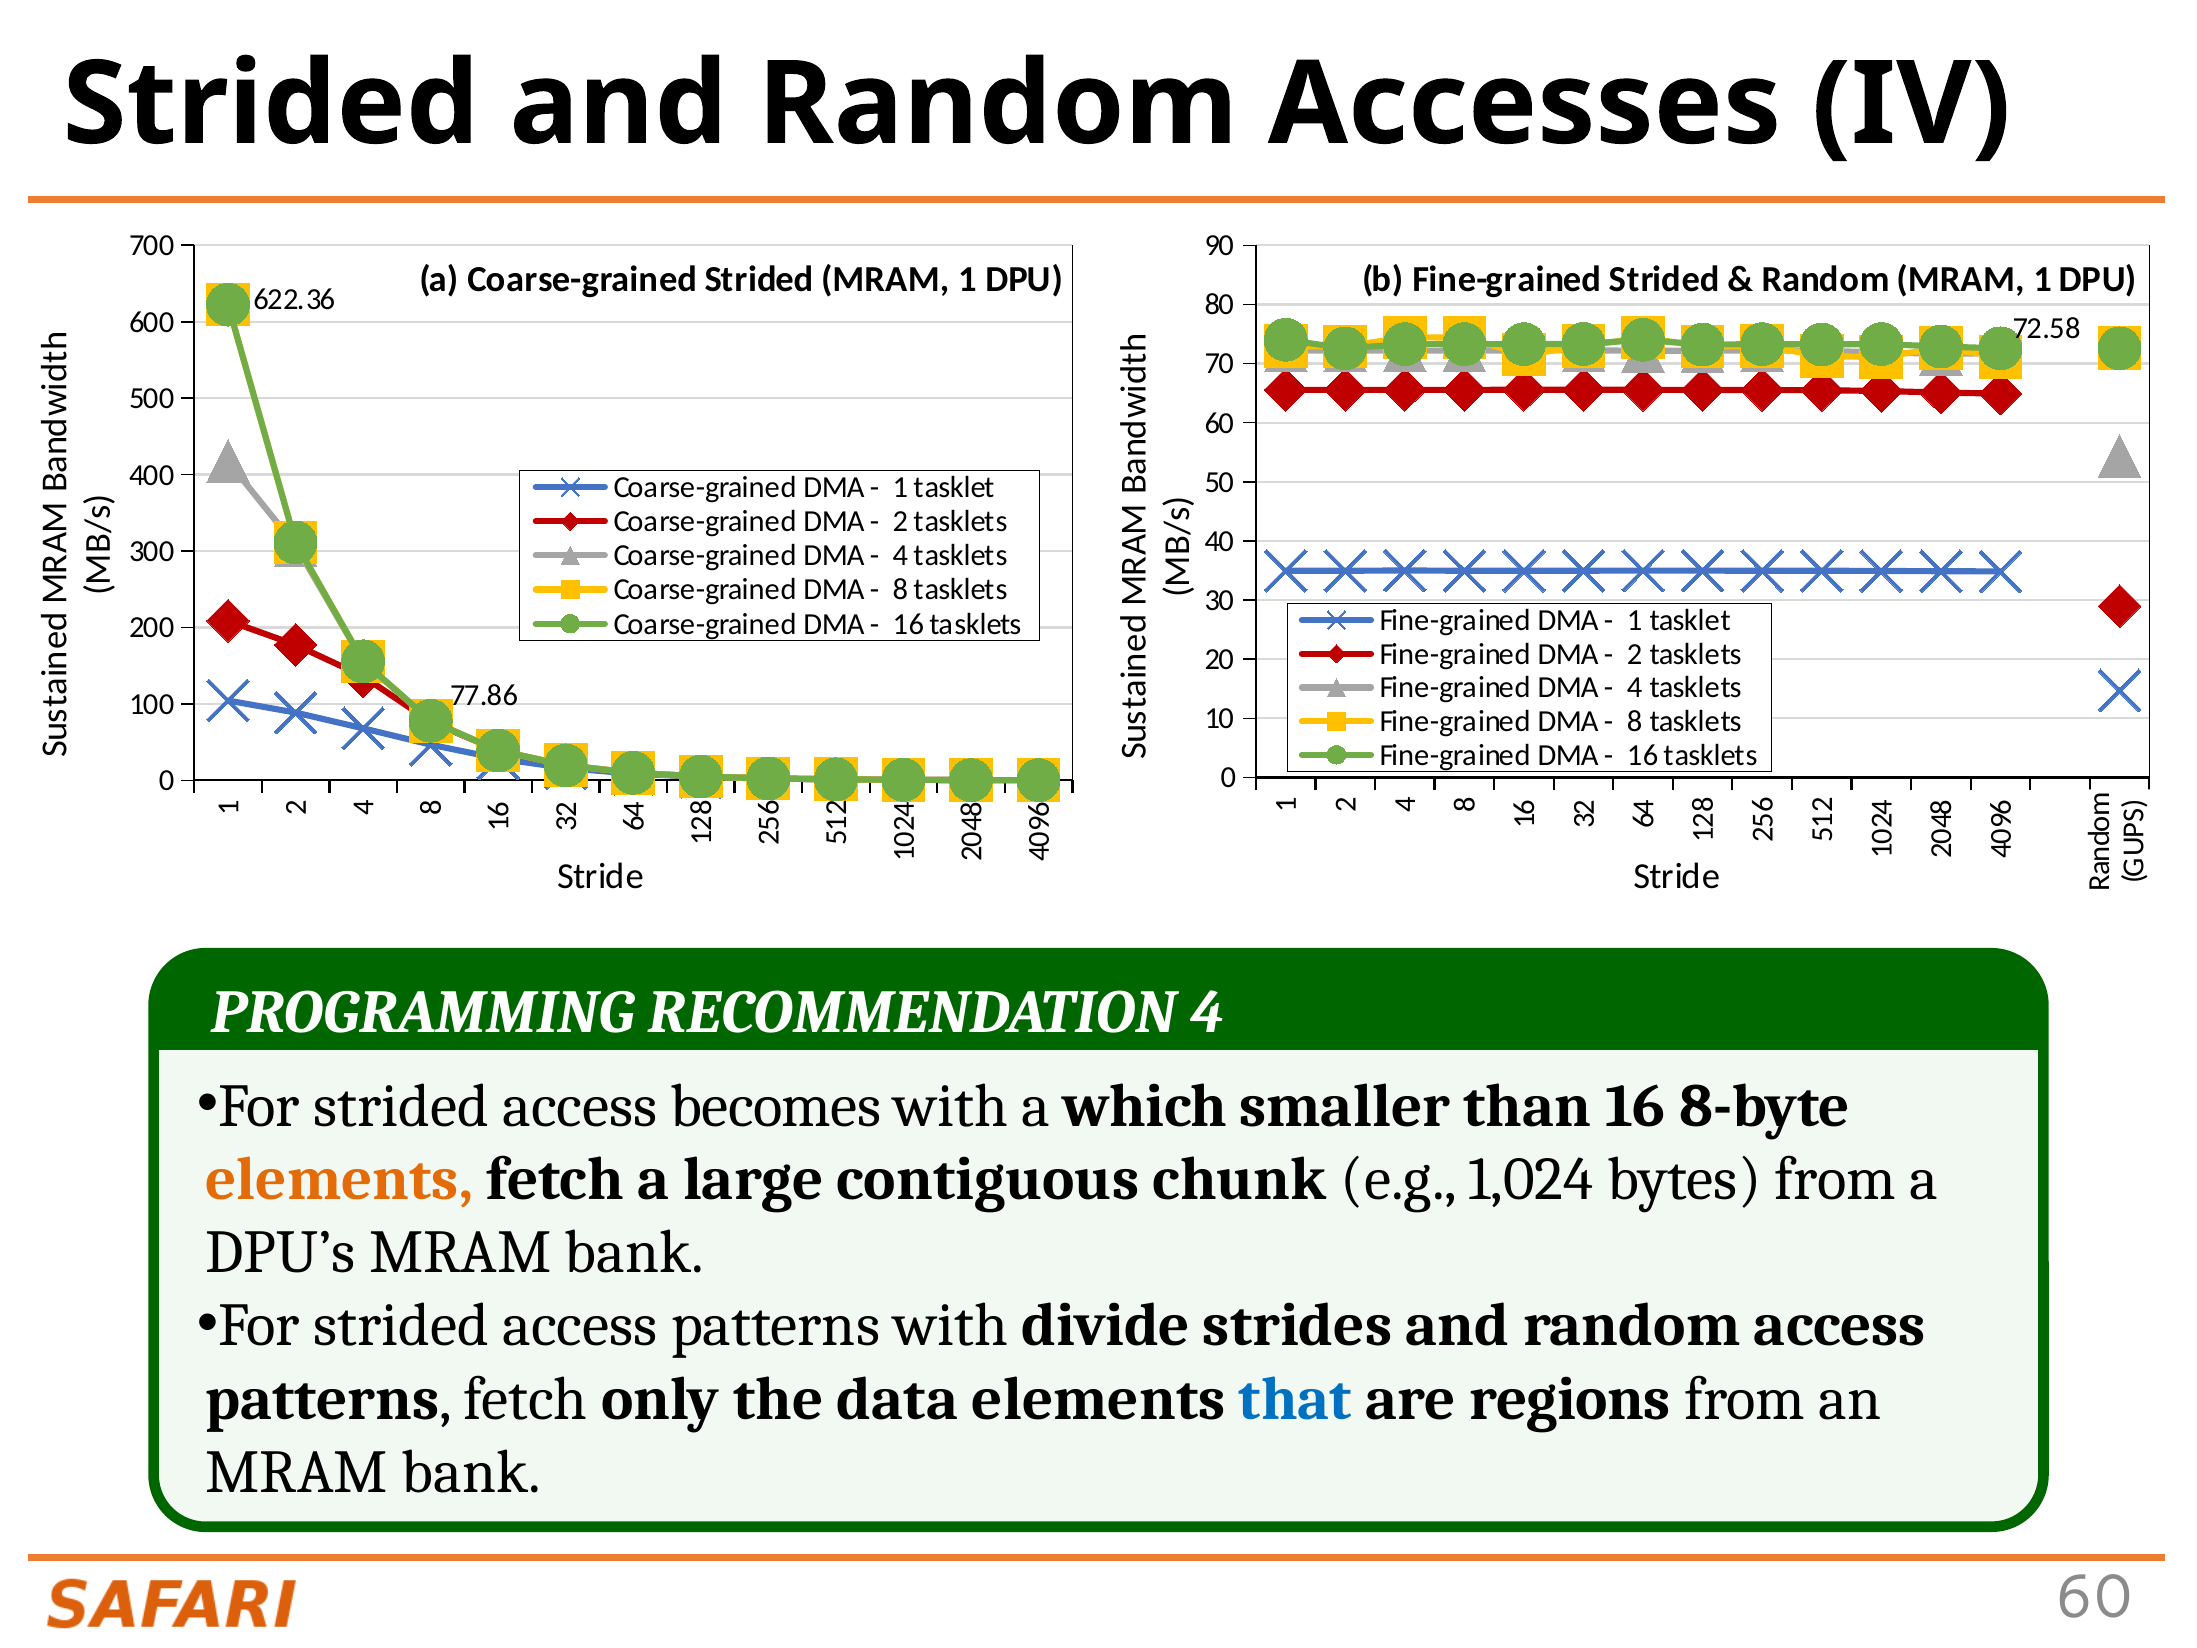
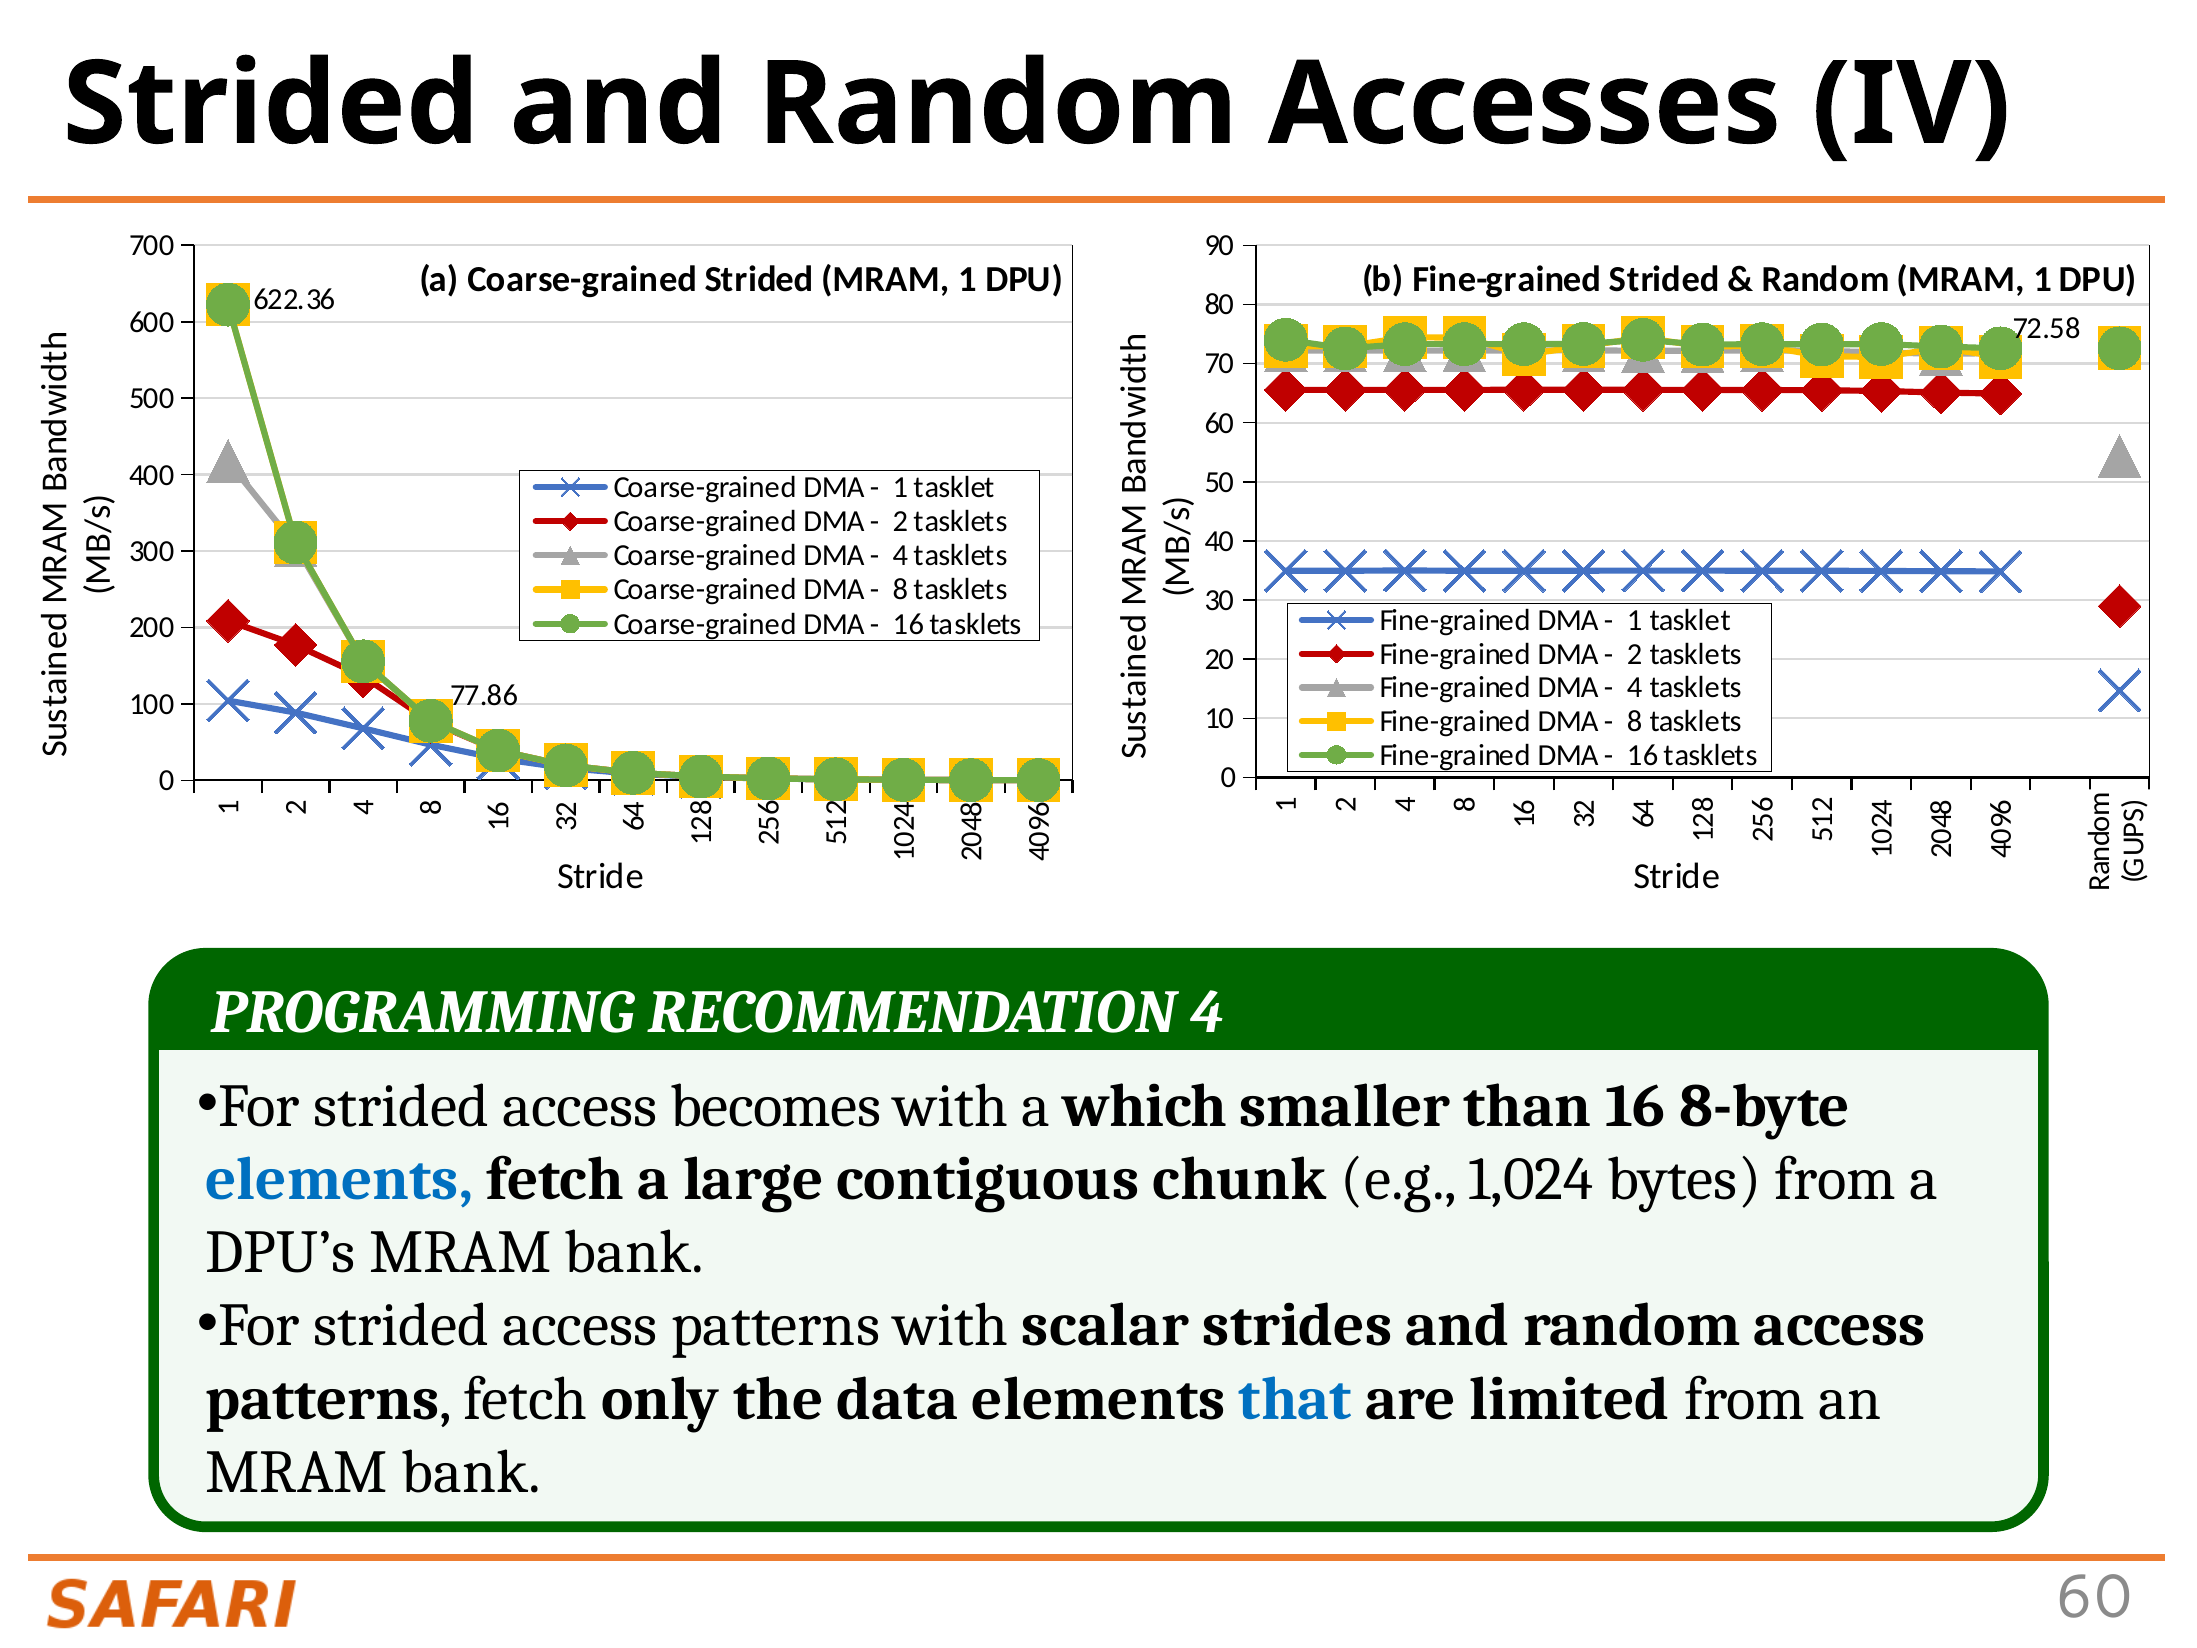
elements colour: orange -> blue (339, 1179)
divide: divide -> scalar (1105, 1326)
regions: regions -> limited (1569, 1399)
